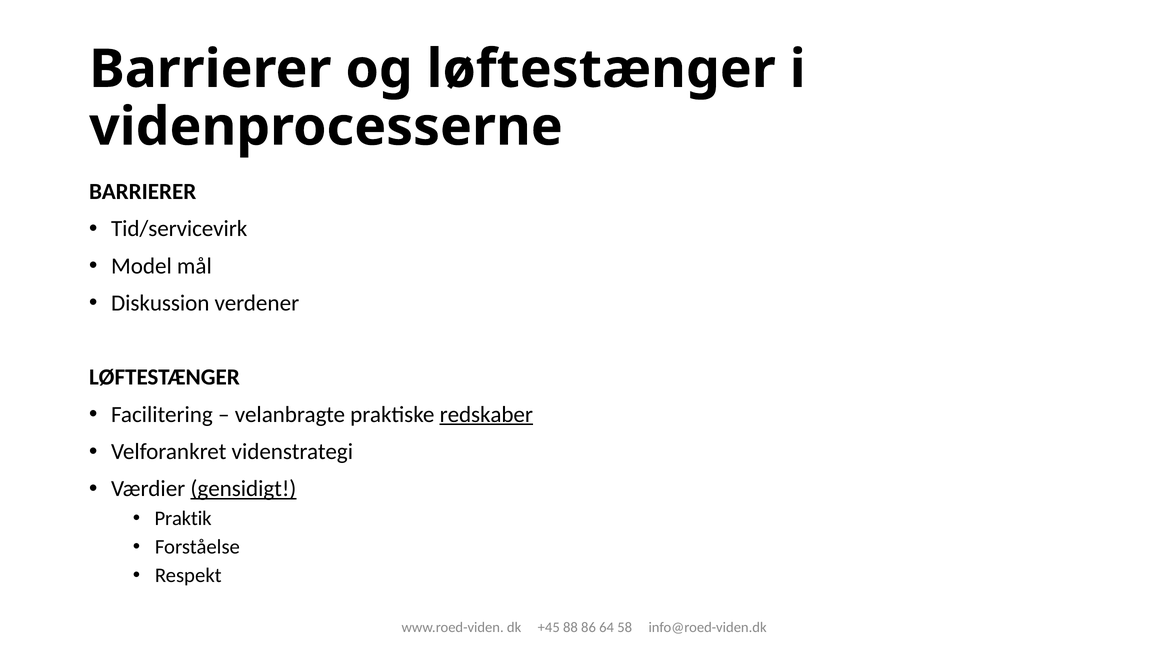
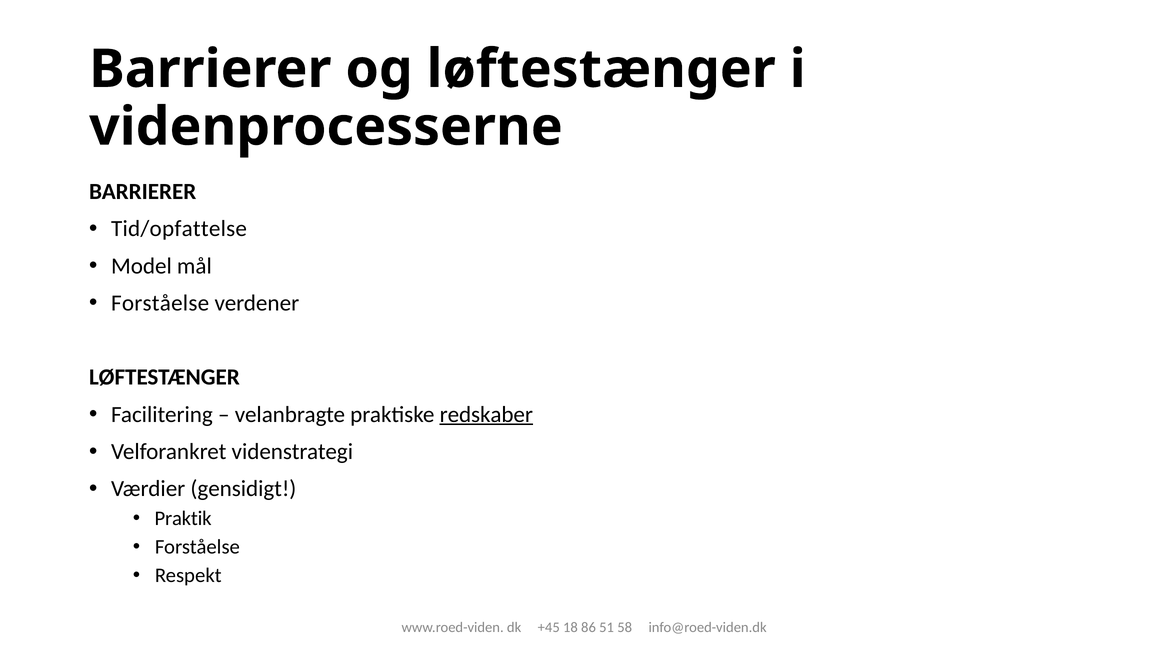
Tid/servicevirk: Tid/servicevirk -> Tid/opfattelse (179, 229)
Diskussion: Diskussion -> Forståelse (160, 303)
gensidigt underline: present -> none (243, 489)
88: 88 -> 18 (570, 628)
64: 64 -> 51 (607, 628)
